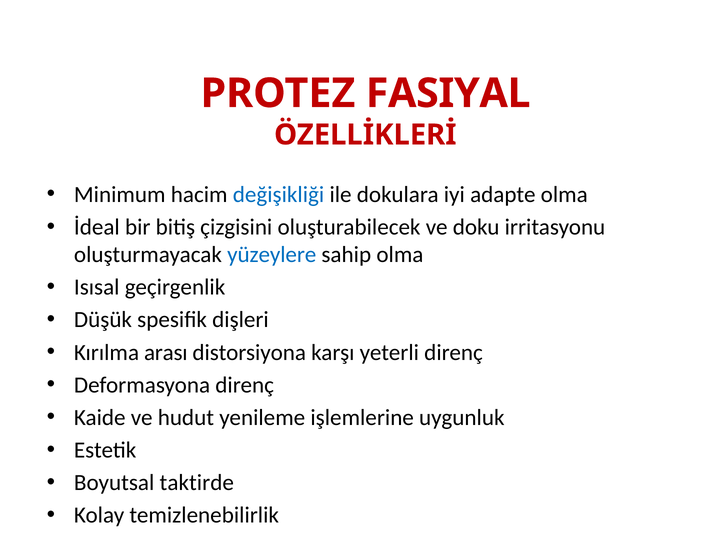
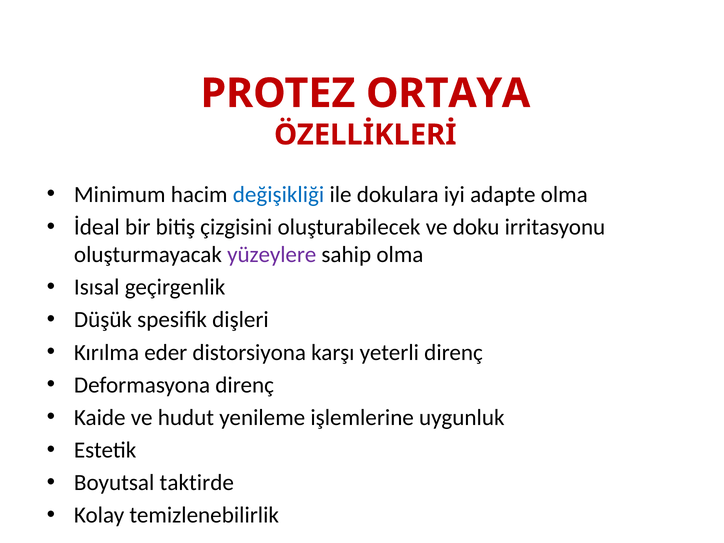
FASIYAL: FASIYAL -> ORTAYA (448, 93)
yüzeylere colour: blue -> purple (272, 255)
arası: arası -> eder (166, 352)
